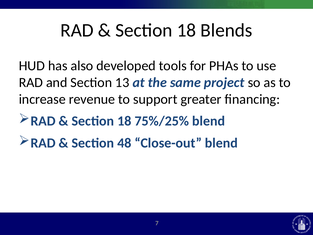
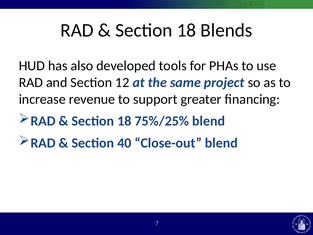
13: 13 -> 12 (122, 82)
48: 48 -> 40 (124, 143)
